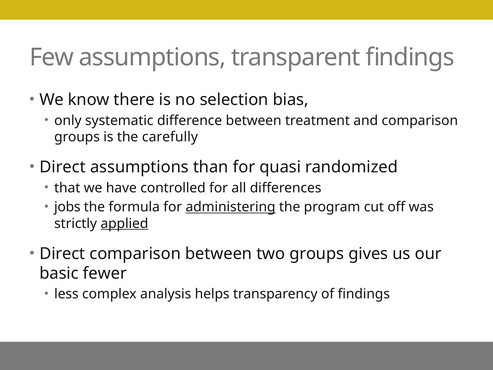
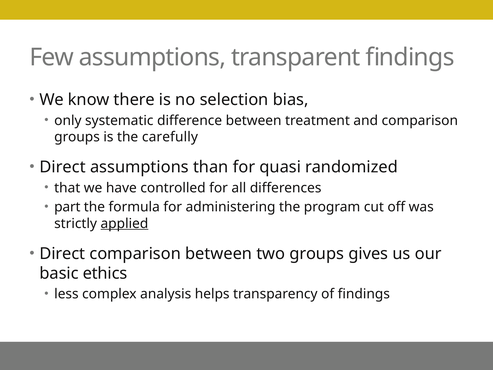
jobs: jobs -> part (67, 207)
administering underline: present -> none (231, 207)
fewer: fewer -> ethics (105, 273)
